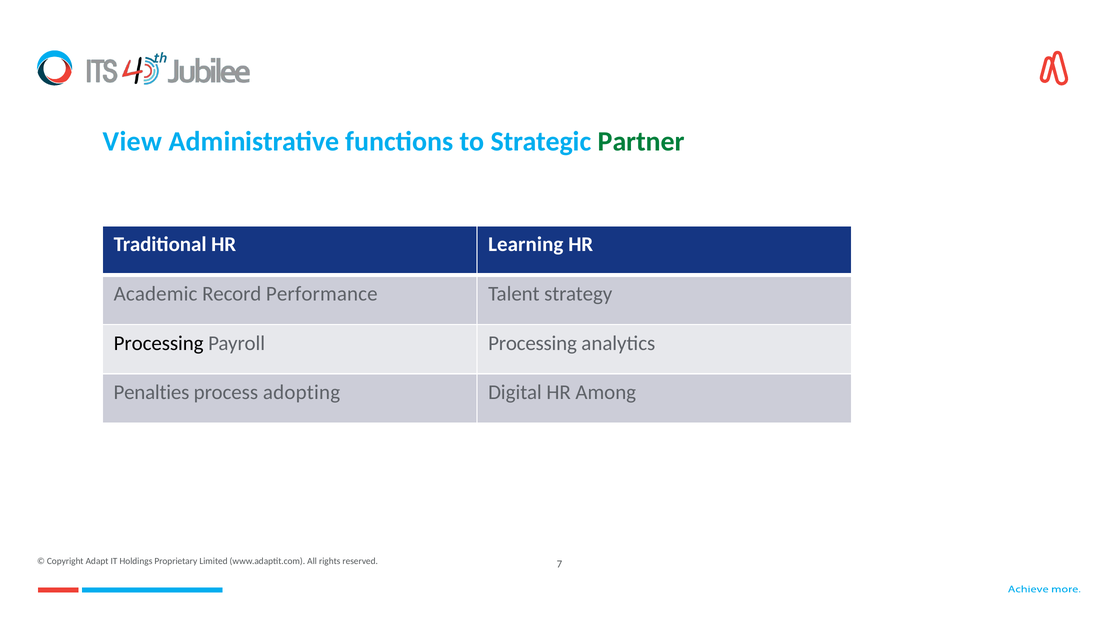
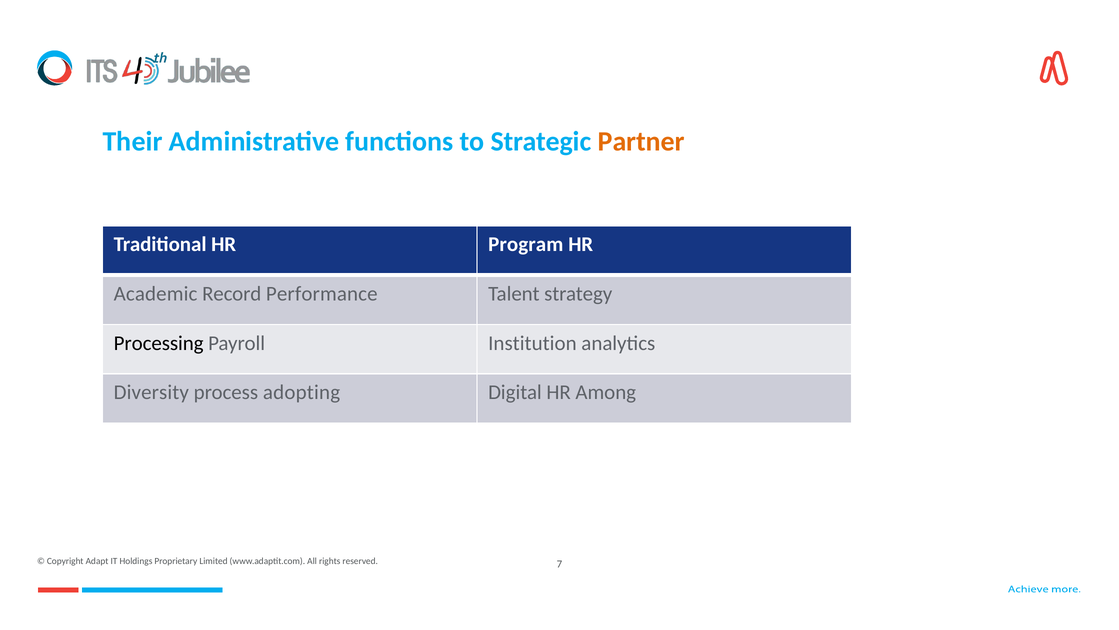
View: View -> Their (133, 142)
Partner colour: green -> orange (641, 142)
Learning: Learning -> Program (526, 244)
Payroll Processing: Processing -> Institution (532, 343)
Penalties: Penalties -> Diversity (151, 393)
